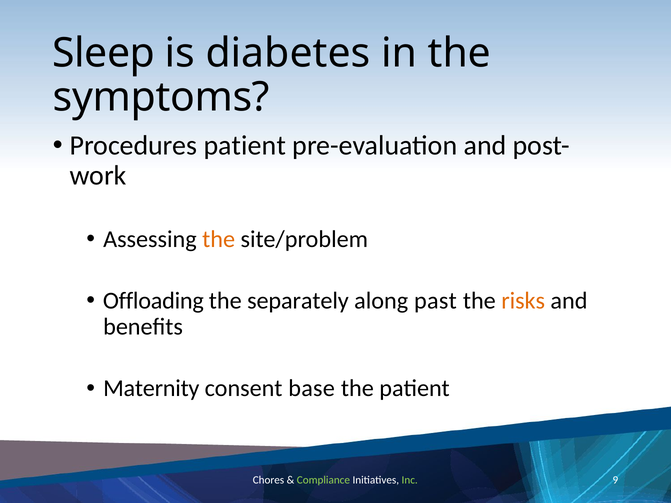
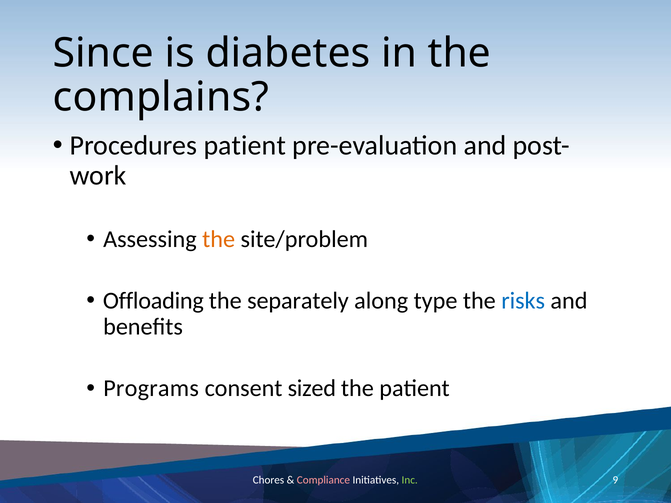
Sleep: Sleep -> Since (103, 53)
symptoms: symptoms -> complains (161, 97)
past: past -> type (436, 301)
risks colour: orange -> blue (523, 301)
Maternity: Maternity -> Programs (151, 389)
base: base -> sized (312, 389)
Compliance colour: light green -> pink (323, 480)
